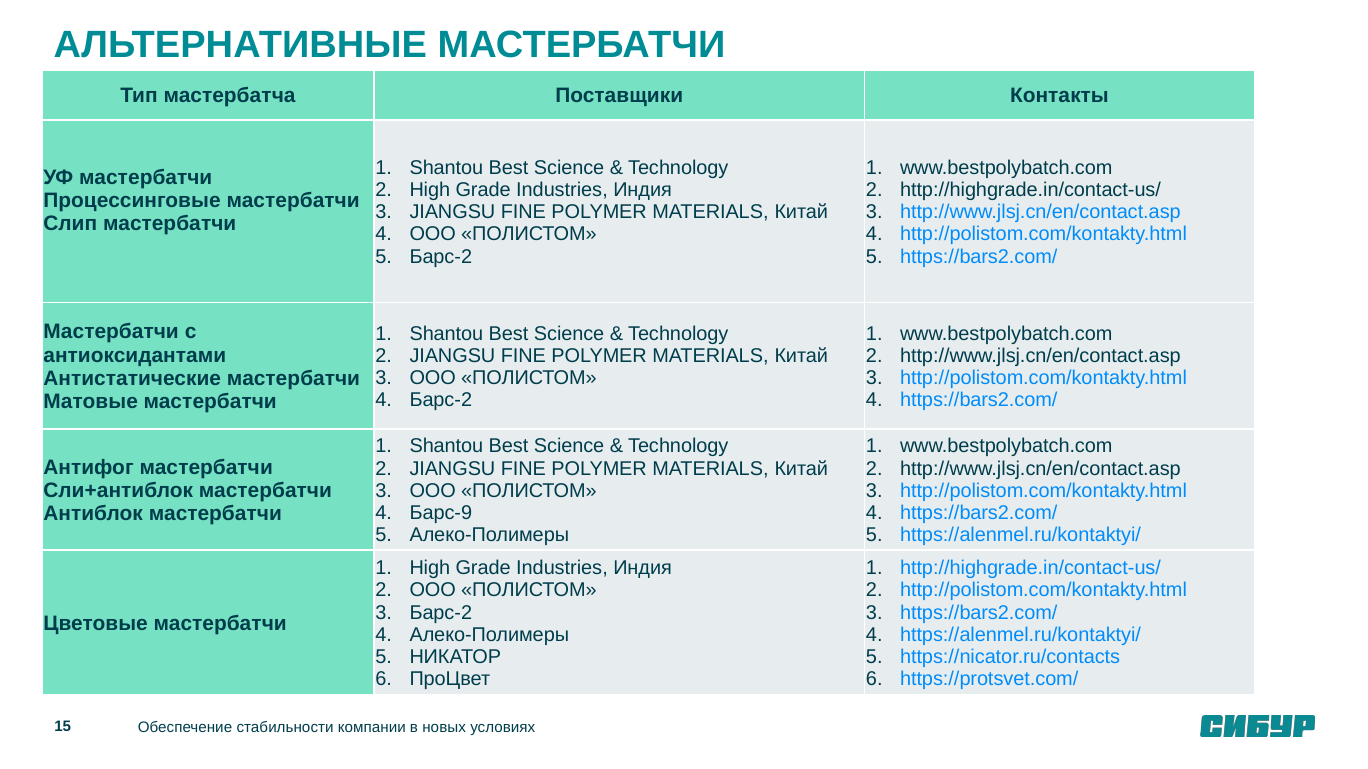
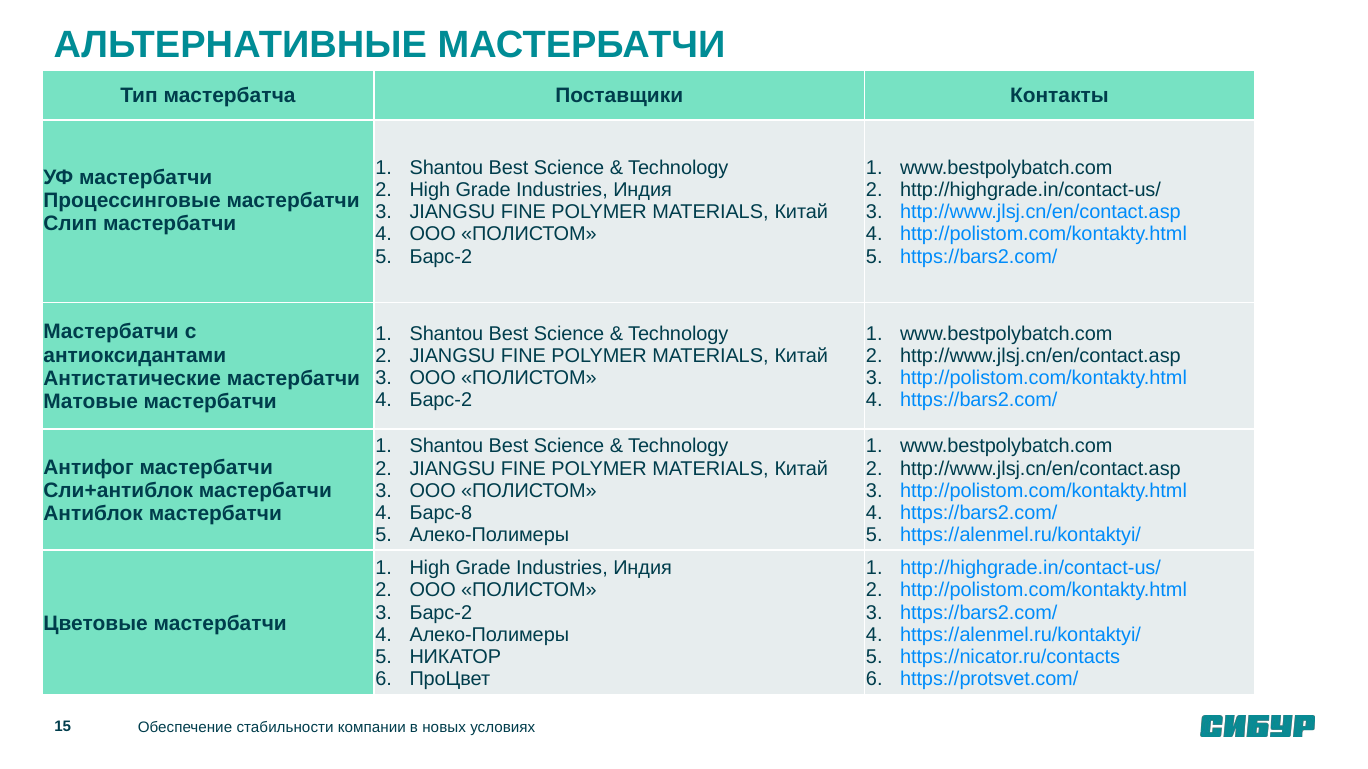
Барс-9: Барс-9 -> Барс-8 (441, 513)
